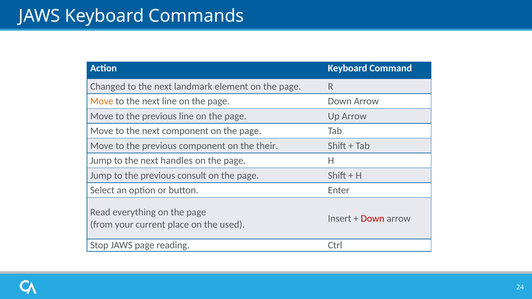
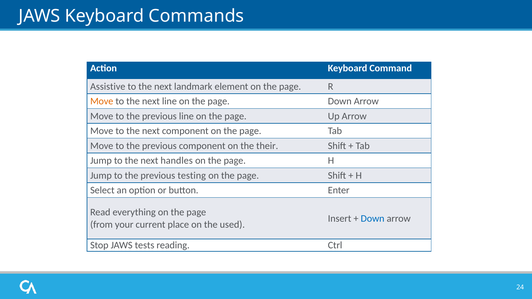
Changed: Changed -> Assistive (108, 86)
consult: consult -> testing (192, 176)
Down colour: red -> blue (373, 219)
JAWS page: page -> tests (145, 245)
